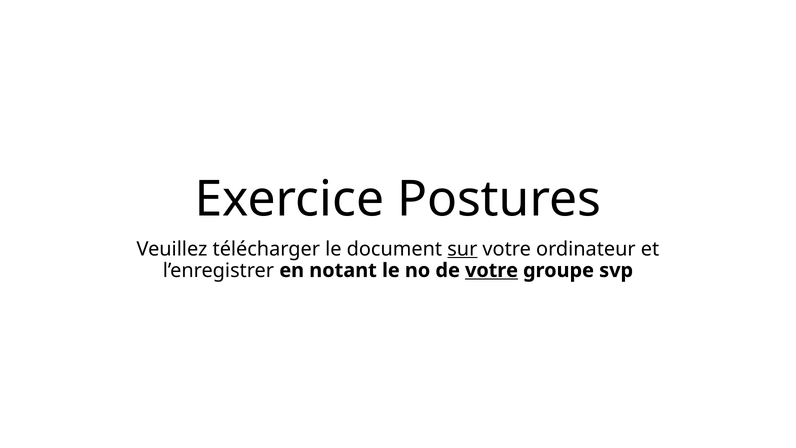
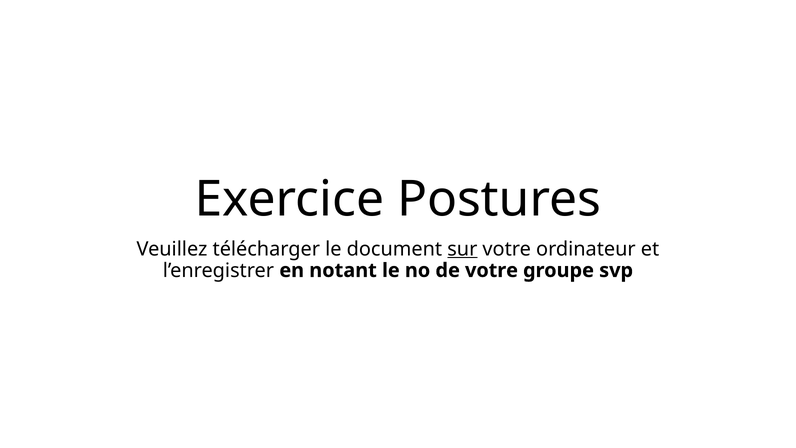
votre underline: present -> none (492, 270)
